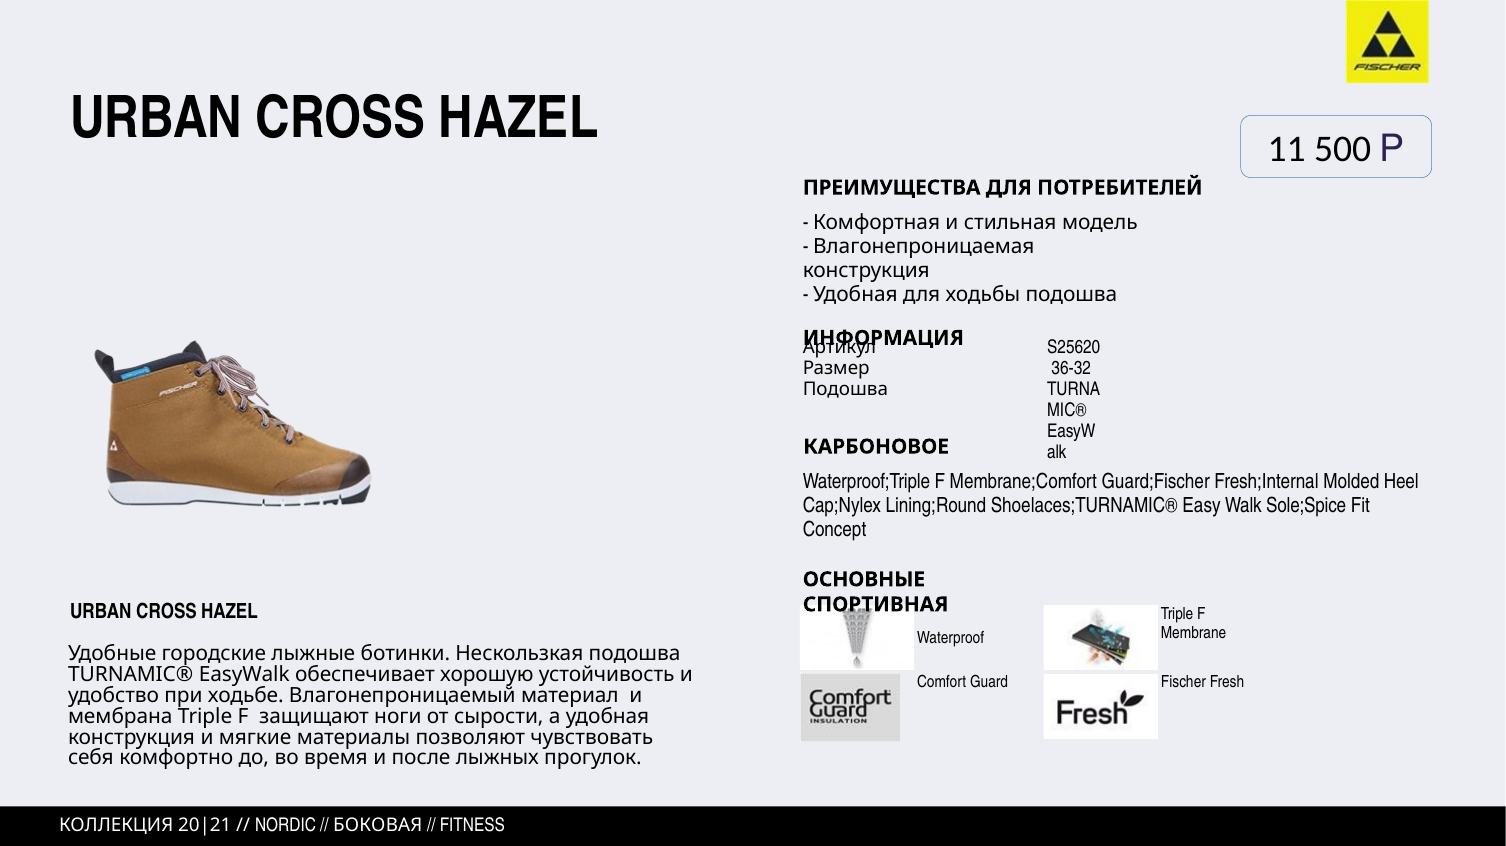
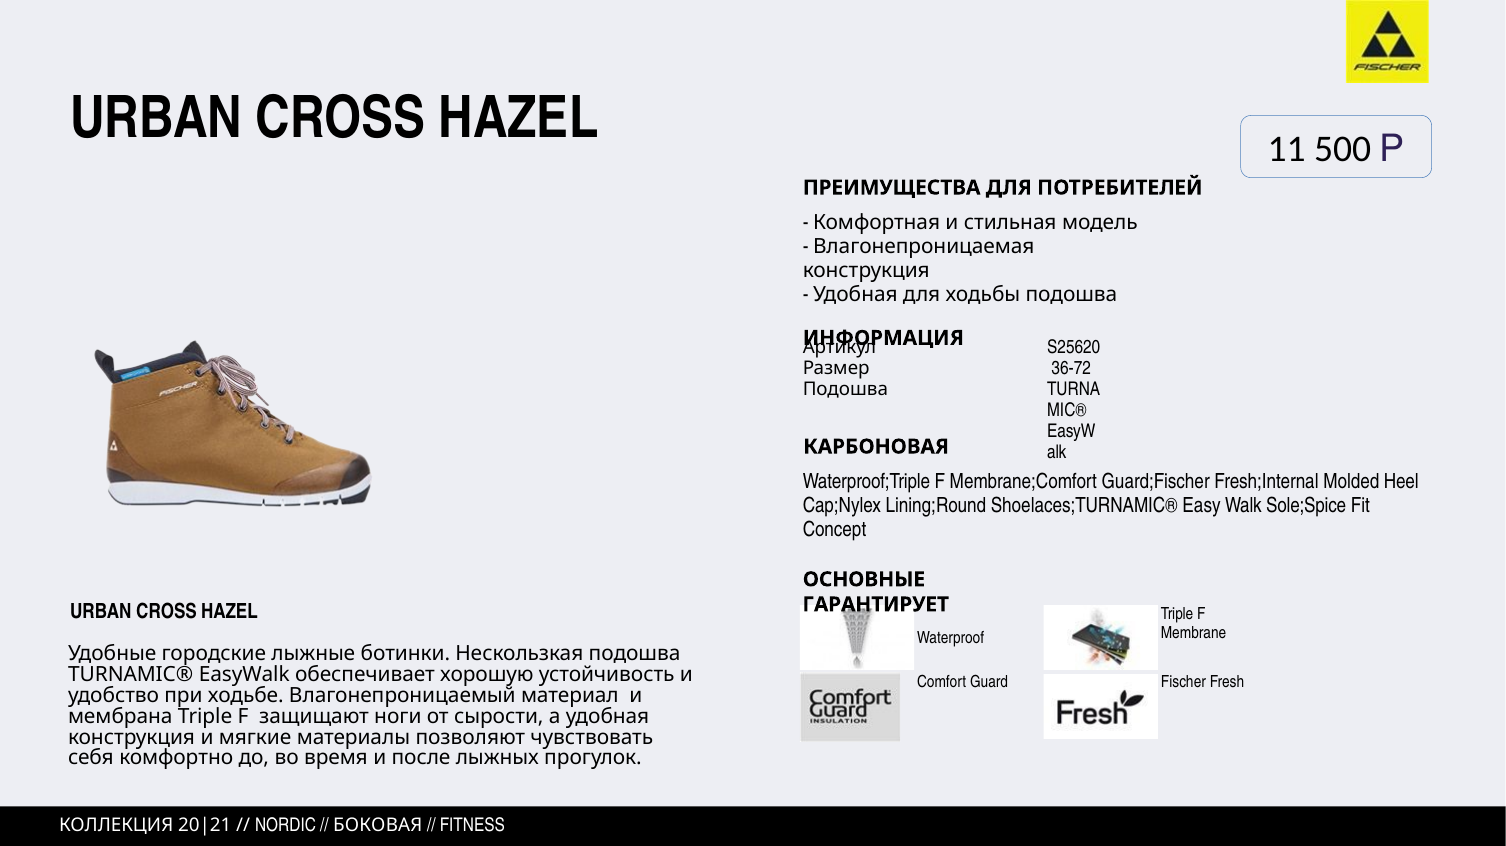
36-32: 36-32 -> 36-72 (1071, 368)
КАРБОНОВОЕ: КАРБОНОВОЕ -> КАРБОНОВАЯ (876, 447)
СПОРТИВНАЯ: СПОРТИВНАЯ -> ГАРАНТИРУЕТ (876, 605)
